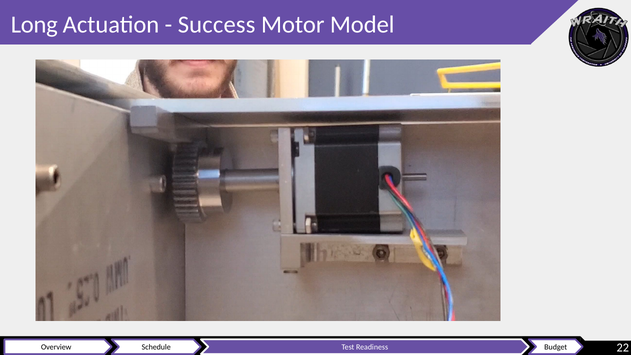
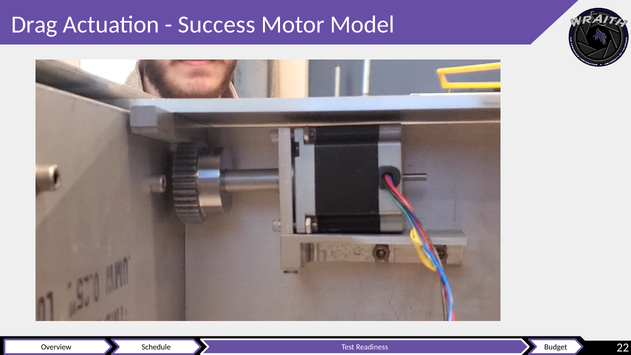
Long: Long -> Drag (34, 25)
